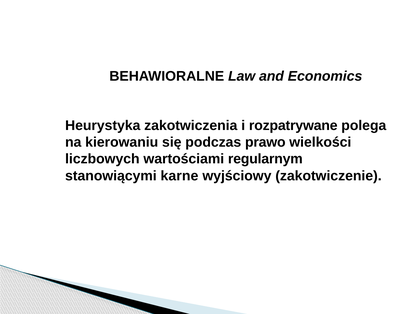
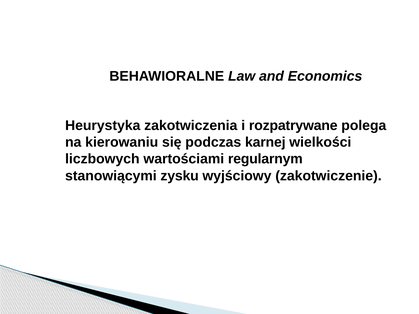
prawo: prawo -> karnej (265, 142)
karne: karne -> zysku (180, 176)
